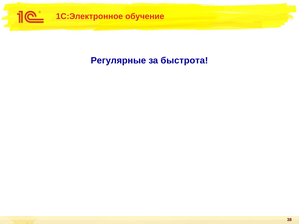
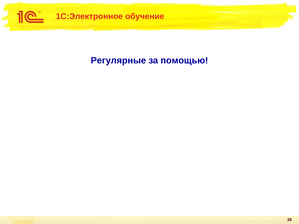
быстрота: быстрота -> помощью (184, 60)
